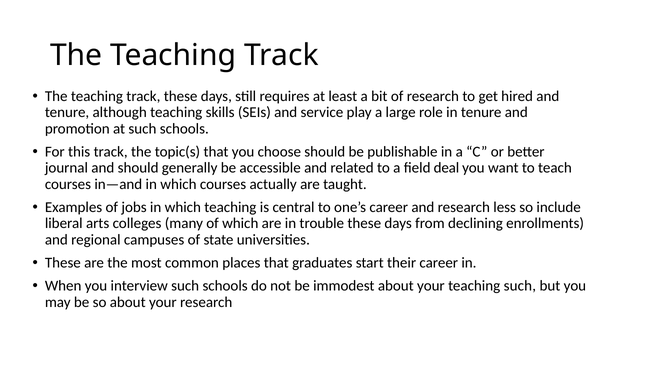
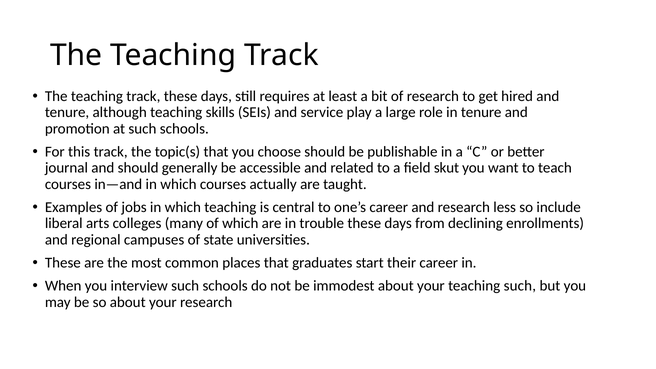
deal: deal -> skut (446, 168)
